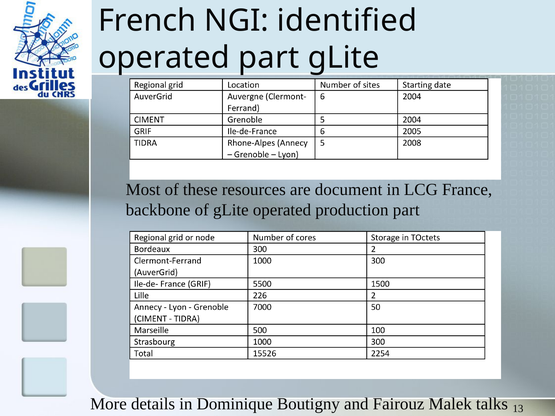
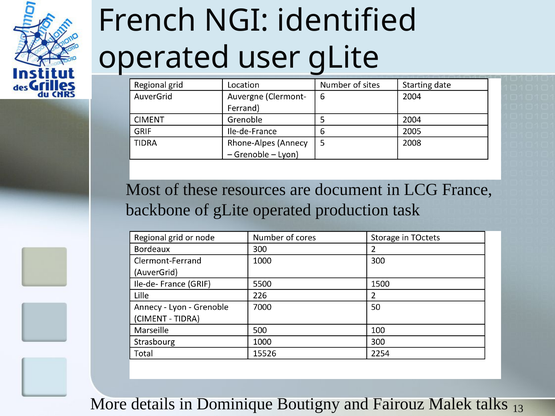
operated part: part -> user (269, 58)
production part: part -> task (406, 210)
